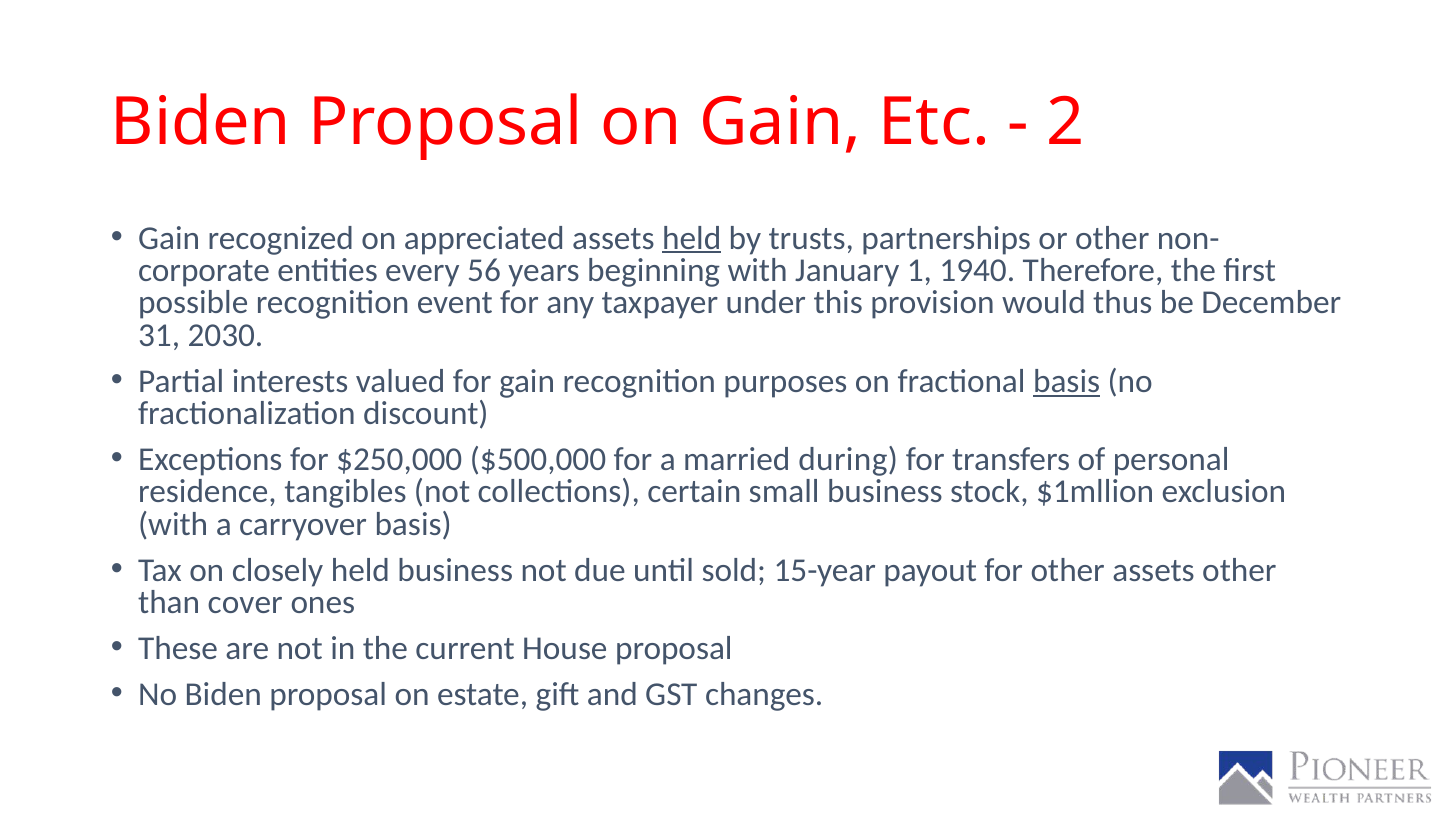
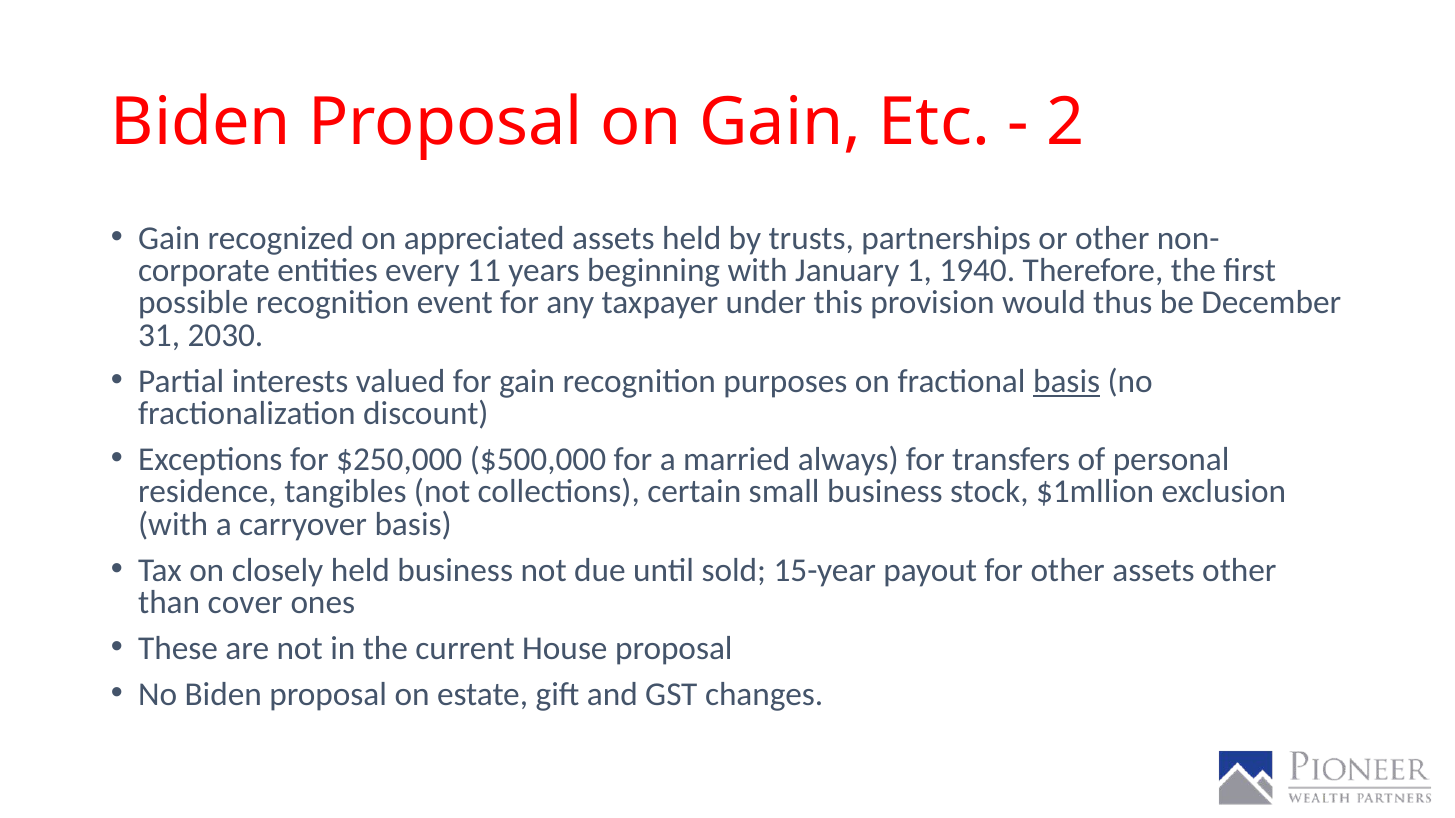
held underline: present -> none (692, 238)
56: 56 -> 11 (484, 271)
during: during -> always (848, 460)
